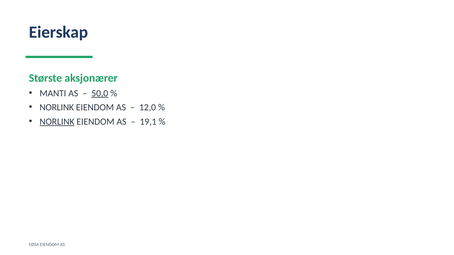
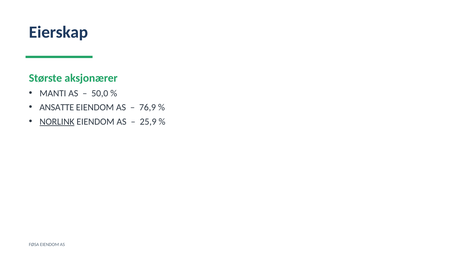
50,0 underline: present -> none (100, 93)
NORLINK: NORLINK -> ANSATTE (57, 108)
12,0: 12,0 -> 76,9 (148, 108)
19,1: 19,1 -> 25,9 (148, 122)
